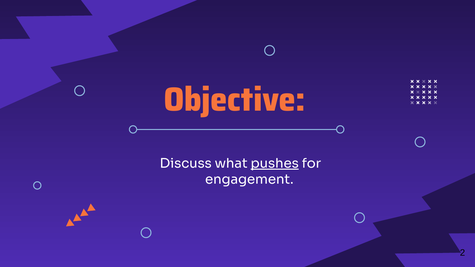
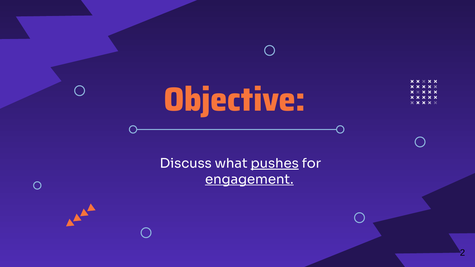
engagement underline: none -> present (249, 180)
